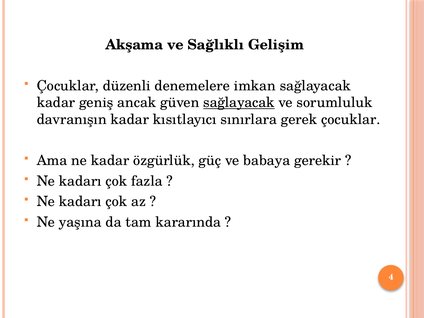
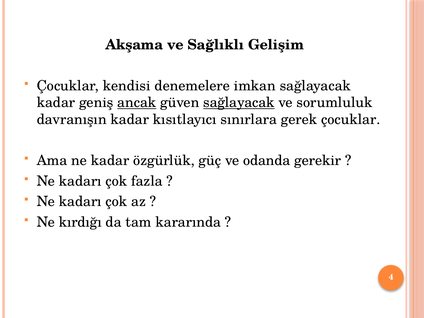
düzenli: düzenli -> kendisi (127, 86)
ancak underline: none -> present (137, 103)
babaya: babaya -> odanda (267, 161)
yaşına: yaşına -> kırdığı (80, 222)
